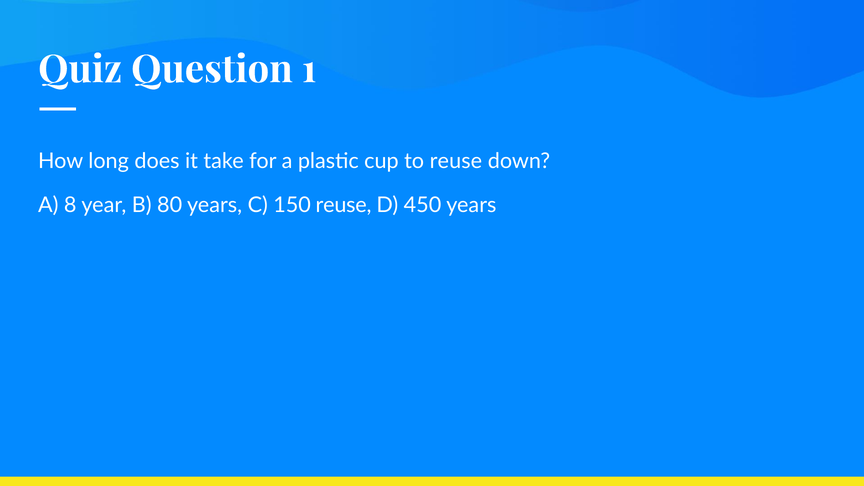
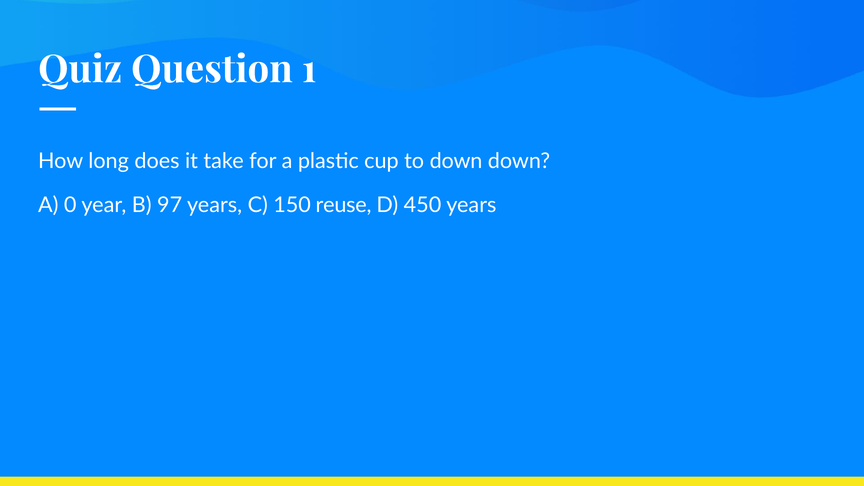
to reuse: reuse -> down (456, 161)
8: 8 -> 0 (70, 205)
80: 80 -> 97 (170, 205)
